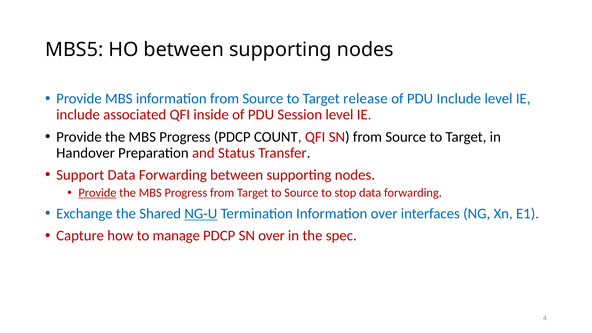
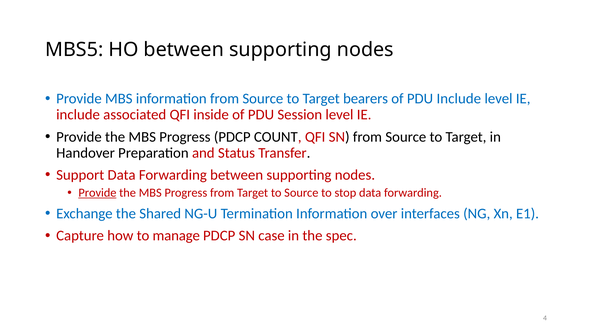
release: release -> bearers (366, 99)
NG-U underline: present -> none (201, 214)
SN over: over -> case (271, 236)
